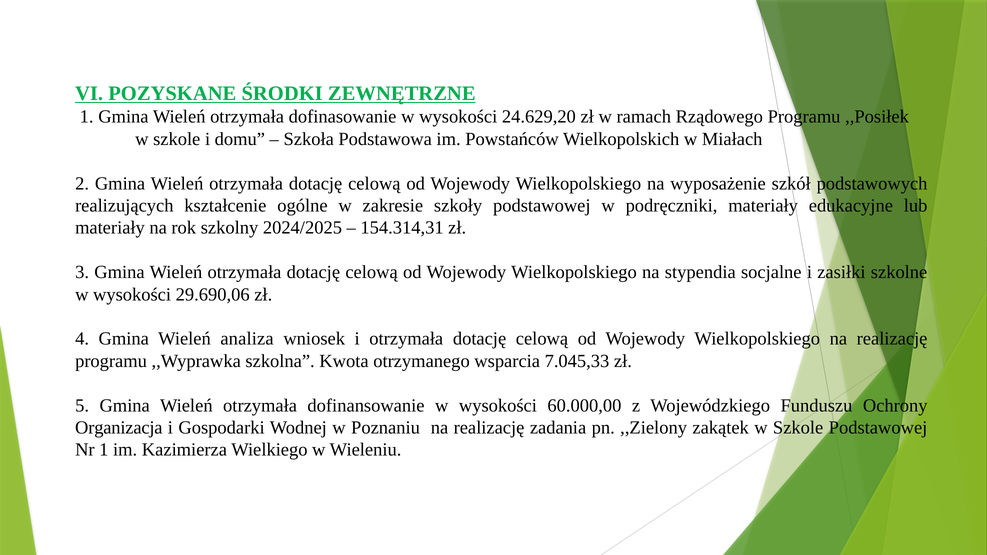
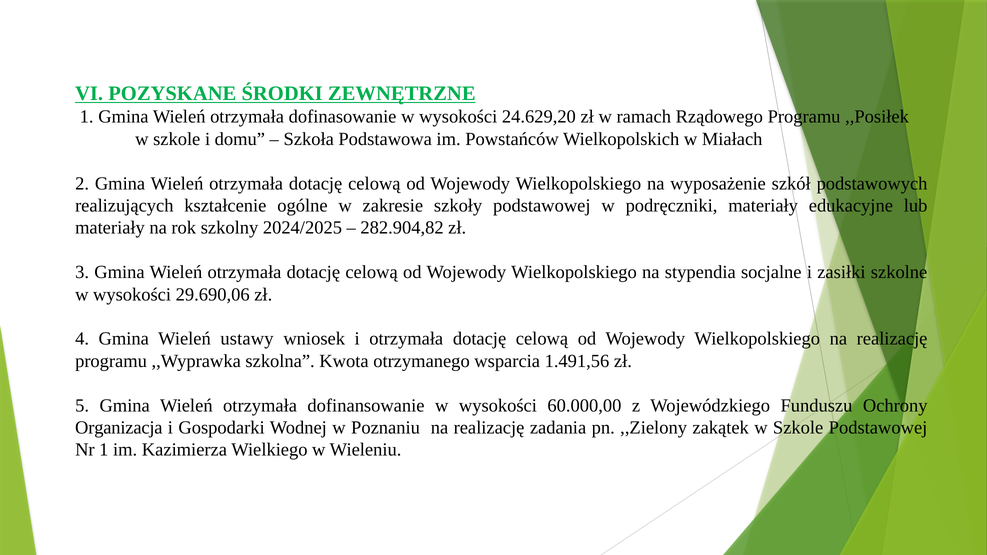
154.314,31: 154.314,31 -> 282.904,82 (402, 228)
analiza: analiza -> ustawy (247, 339)
7.045,33: 7.045,33 -> 1.491,56 (577, 361)
